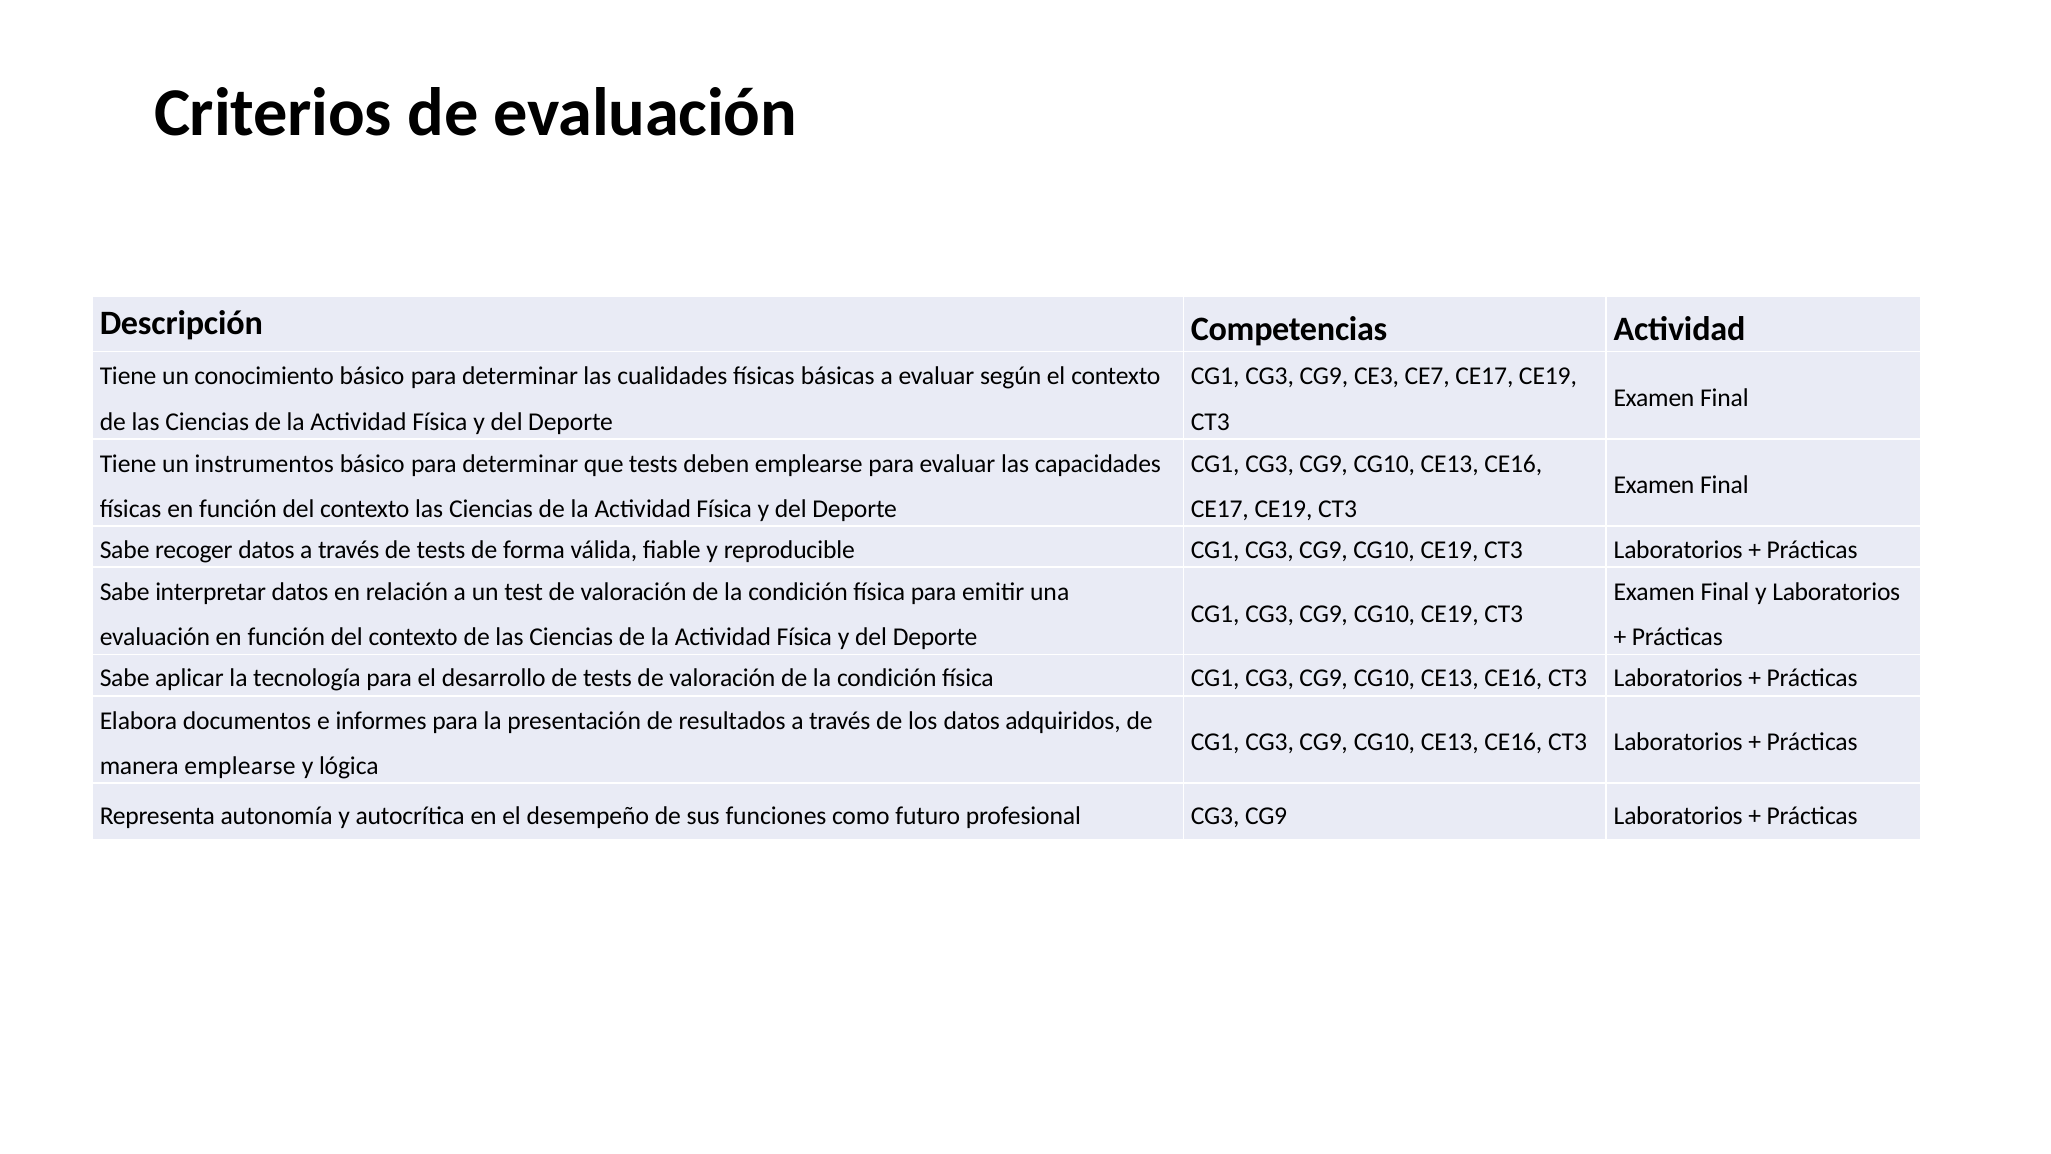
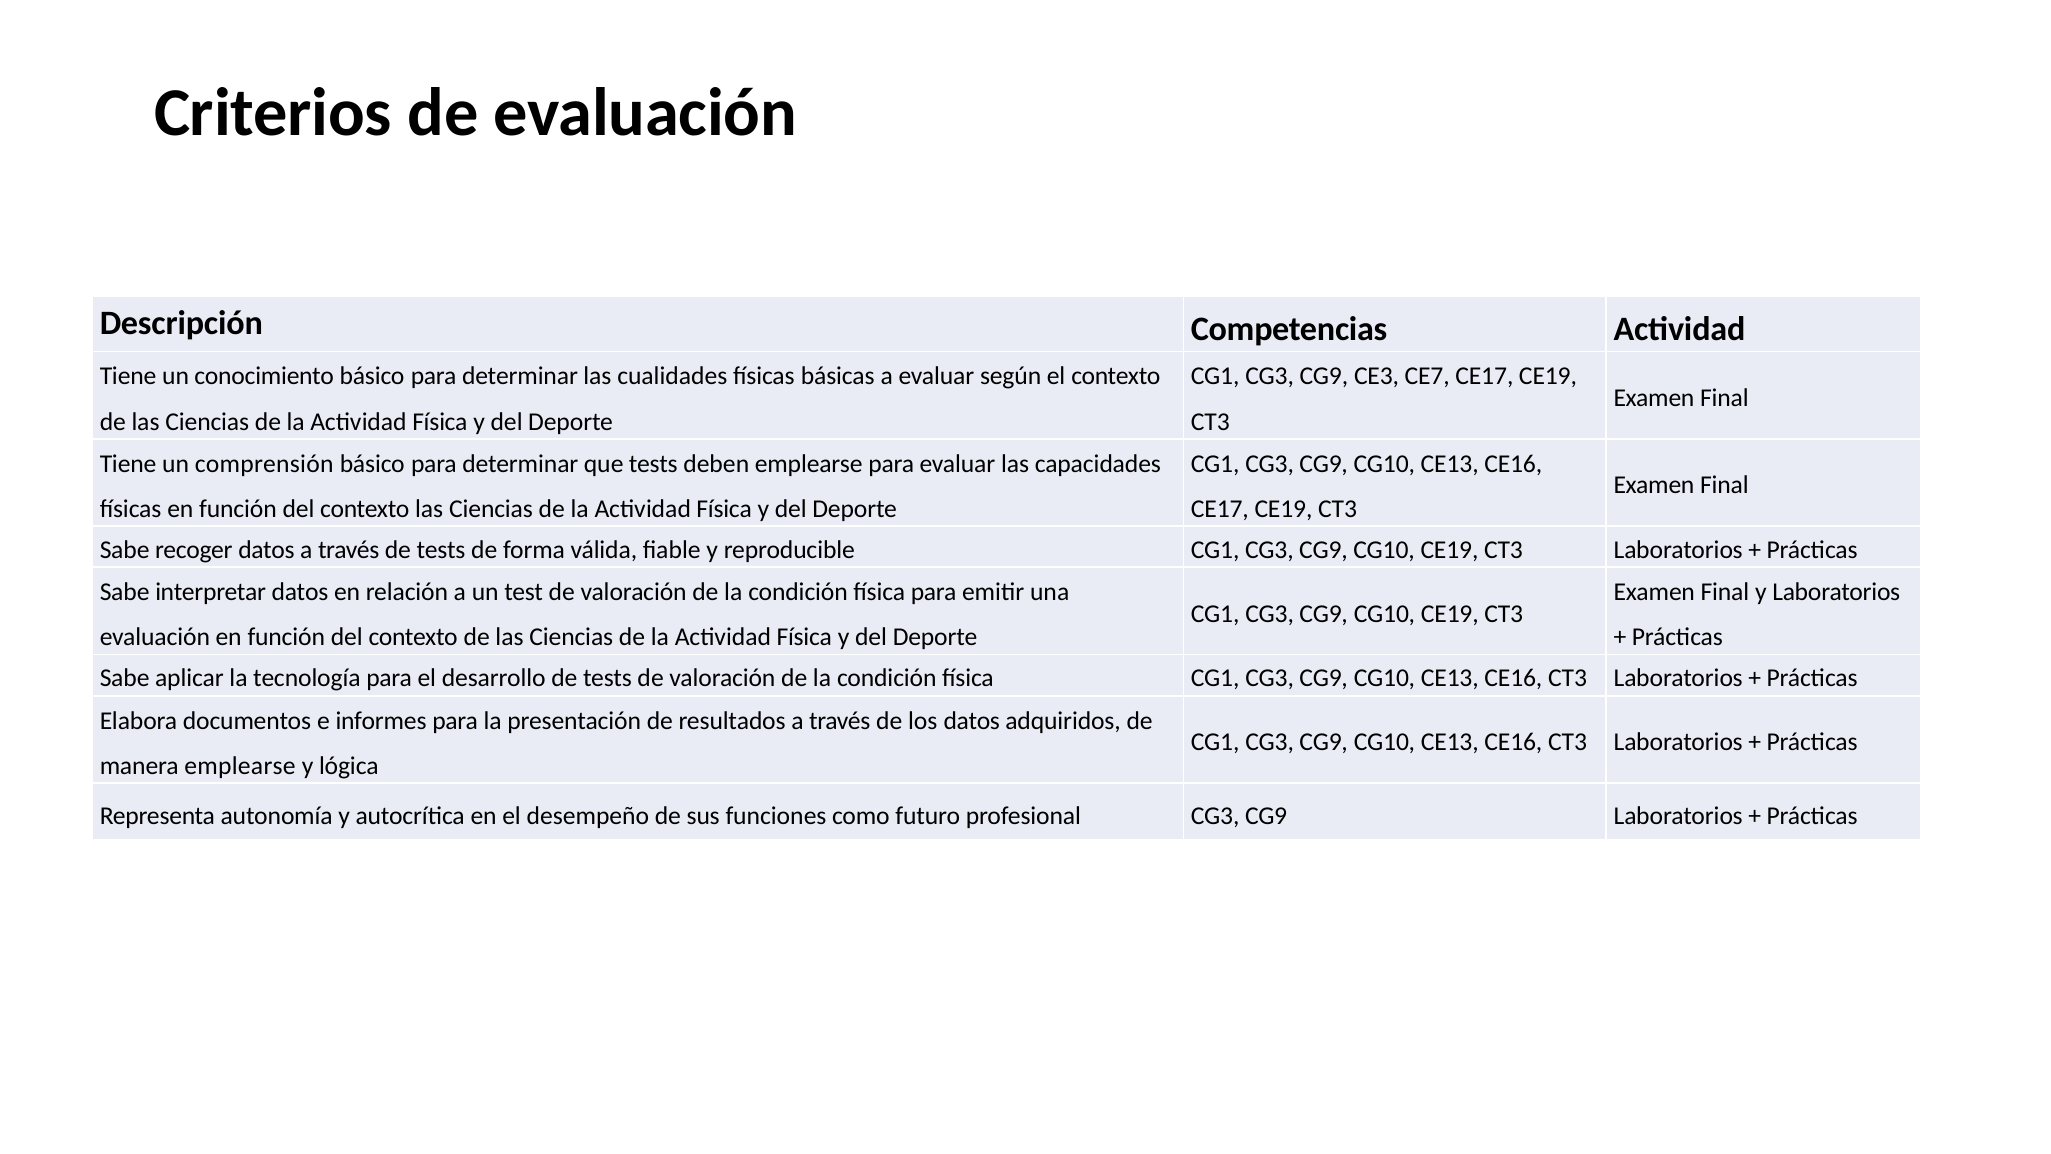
instrumentos: instrumentos -> comprensión (264, 463)
